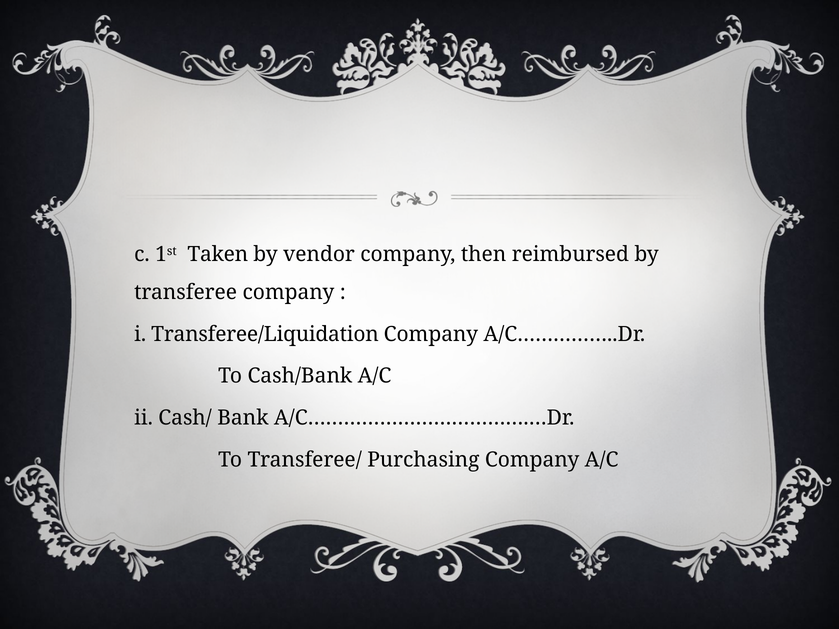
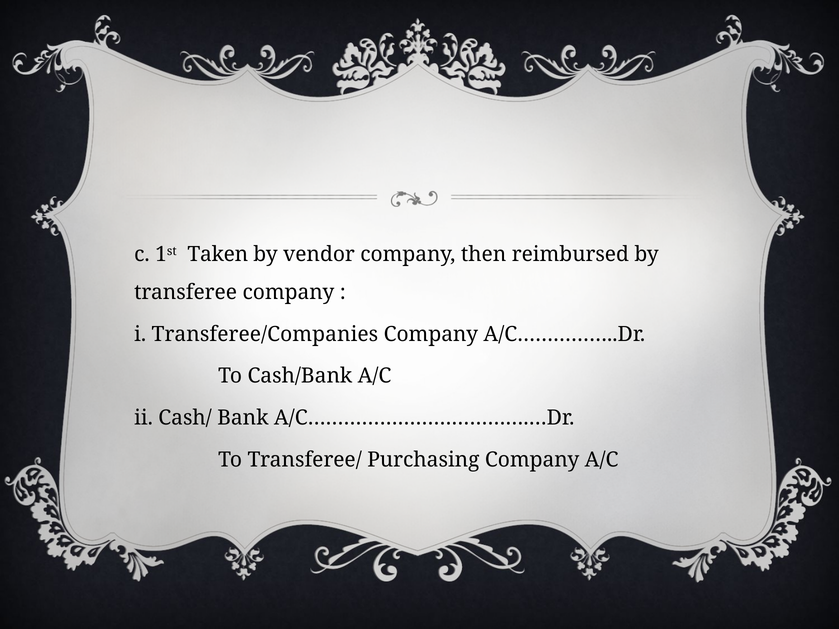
Transferee/Liquidation: Transferee/Liquidation -> Transferee/Companies (265, 334)
